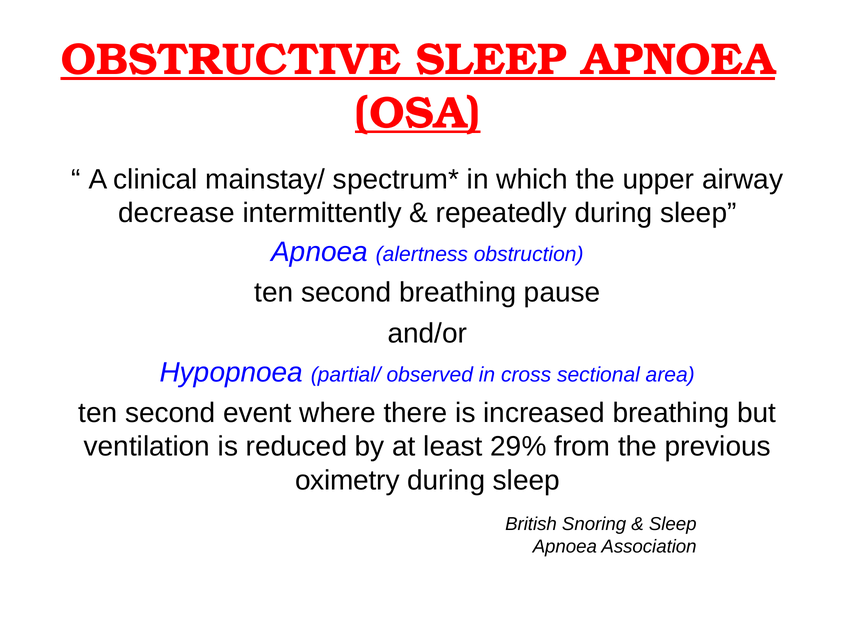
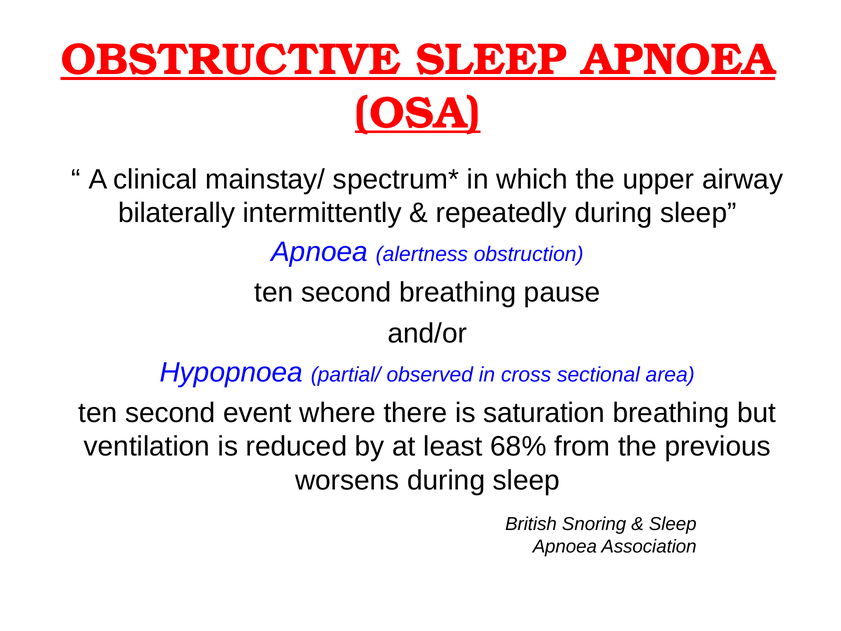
decrease: decrease -> bilaterally (177, 213)
increased: increased -> saturation (544, 413)
29%: 29% -> 68% (518, 446)
oximetry: oximetry -> worsens (347, 480)
